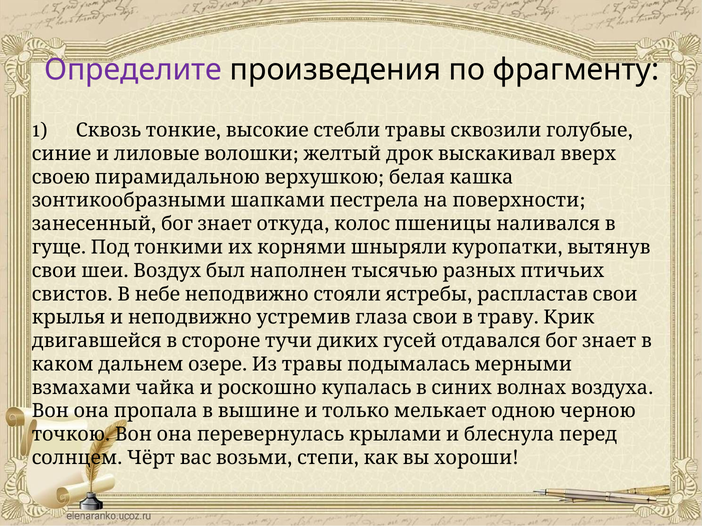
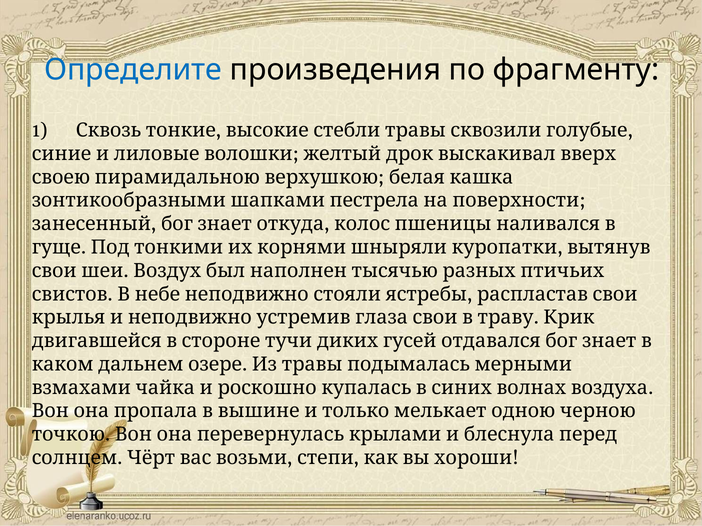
Определите colour: purple -> blue (133, 70)
